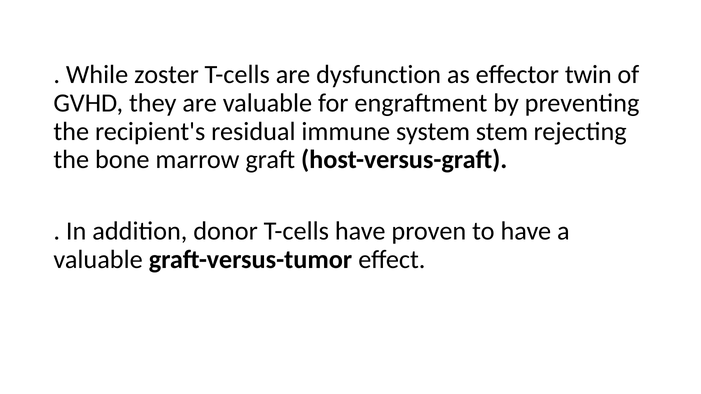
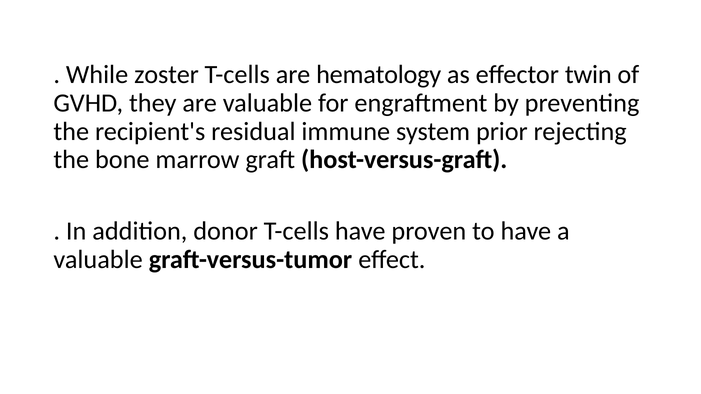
dysfunction: dysfunction -> hematology (379, 75)
stem: stem -> prior (502, 132)
